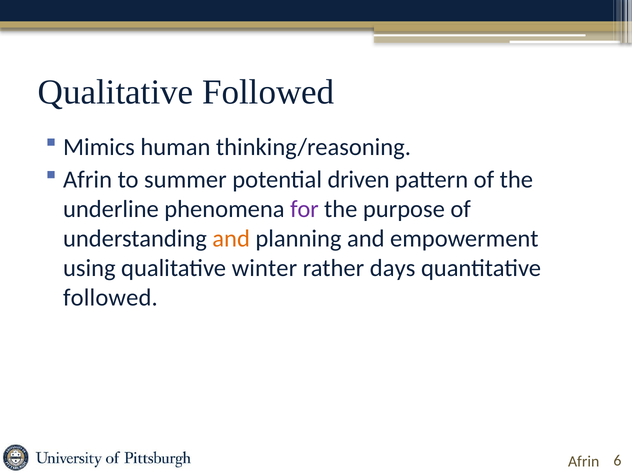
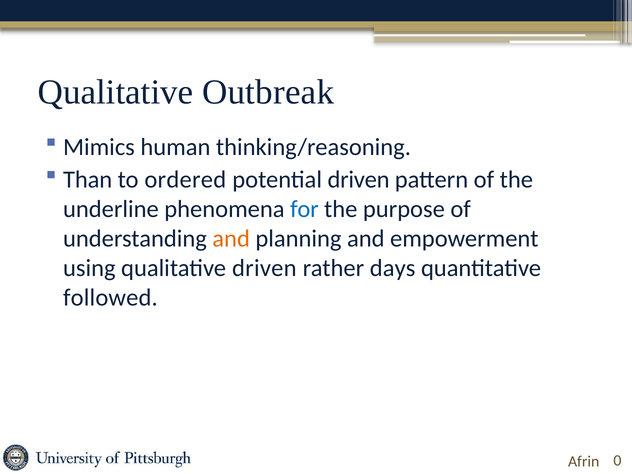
Qualitative Followed: Followed -> Outbreak (268, 92)
Afrin: Afrin -> Than (88, 179)
summer: summer -> ordered (185, 179)
for colour: purple -> blue (304, 209)
qualitative winter: winter -> driven (264, 268)
6: 6 -> 0 (617, 460)
